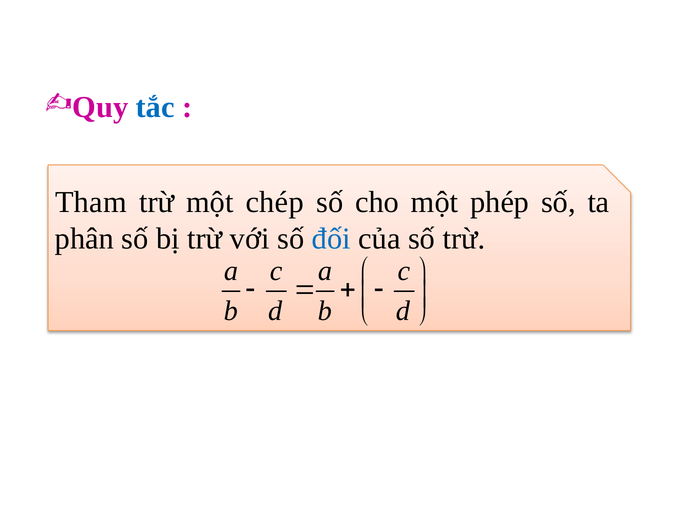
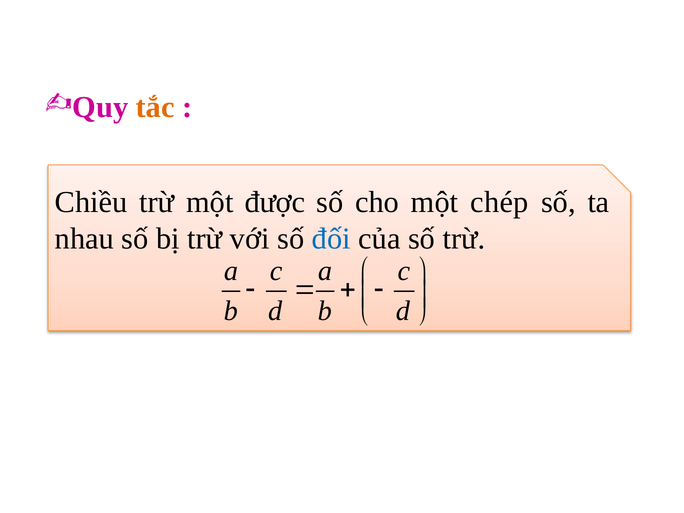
tắc colour: blue -> orange (155, 107)
Tham: Tham -> Chiều (91, 202)
chép: chép -> được (275, 202)
phép: phép -> chép (499, 202)
phân: phân -> nhau (84, 239)
